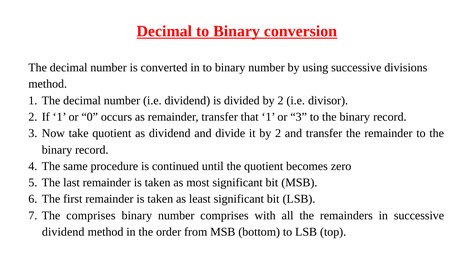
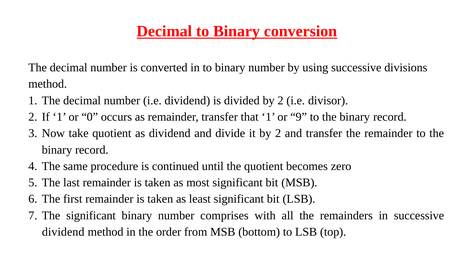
or 3: 3 -> 9 (299, 117)
The comprises: comprises -> significant (91, 215)
